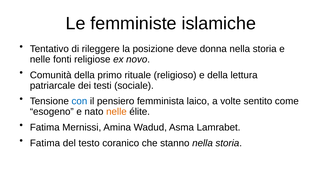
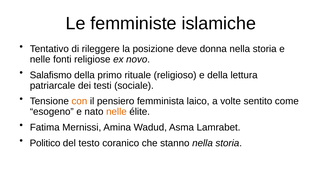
Comunità: Comunità -> Salafismo (51, 75)
con colour: blue -> orange (79, 101)
Fatima: Fatima -> Politico (45, 143)
